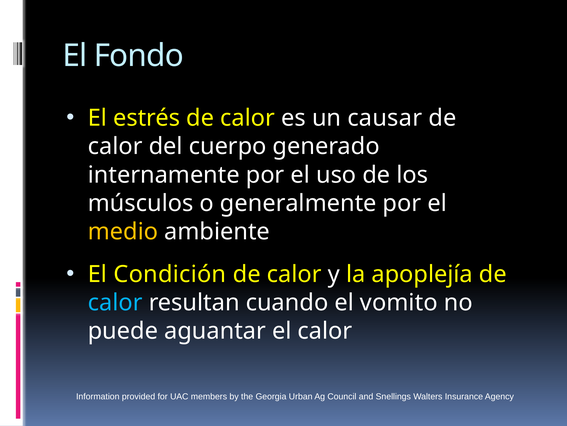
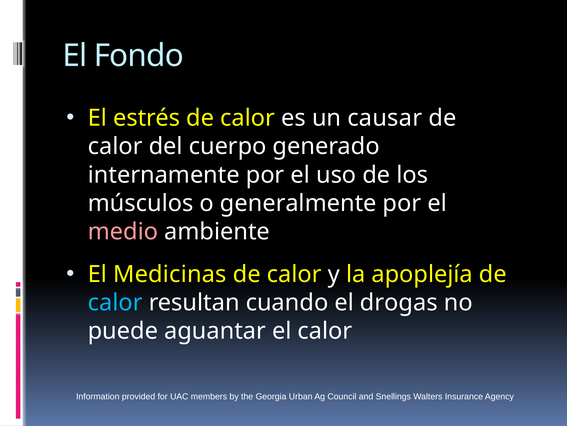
medio colour: yellow -> pink (123, 231)
Condición: Condición -> Medicinas (170, 274)
vomito: vomito -> drogas (399, 302)
